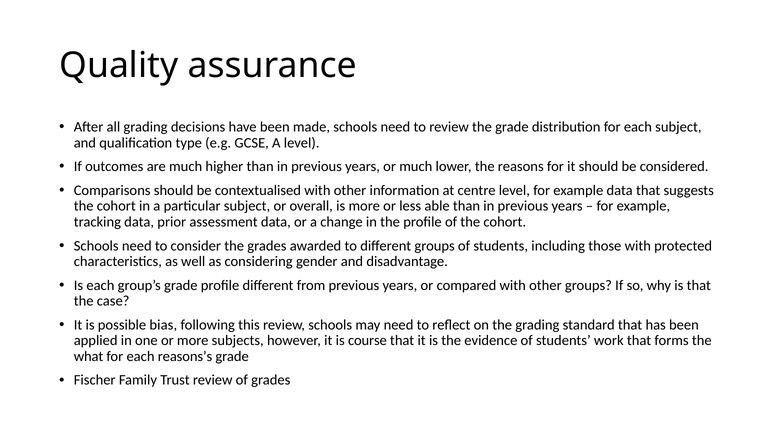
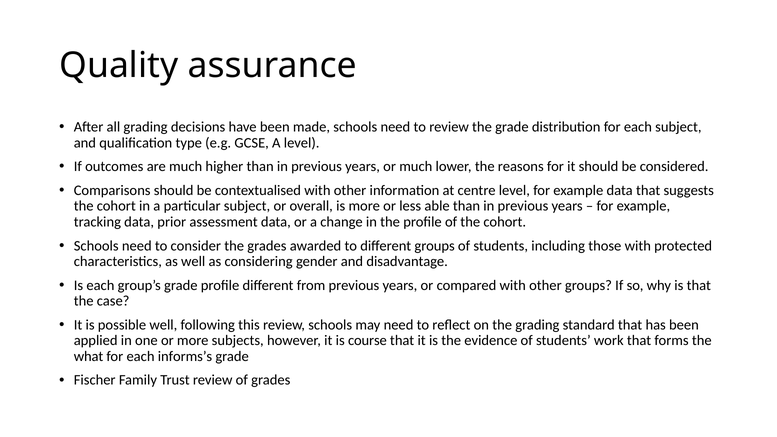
possible bias: bias -> well (163, 325)
reasons’s: reasons’s -> informs’s (185, 356)
